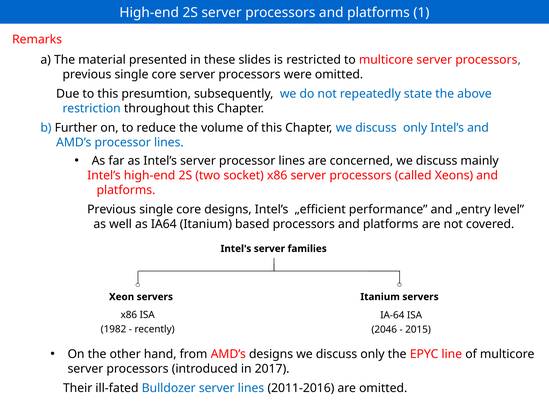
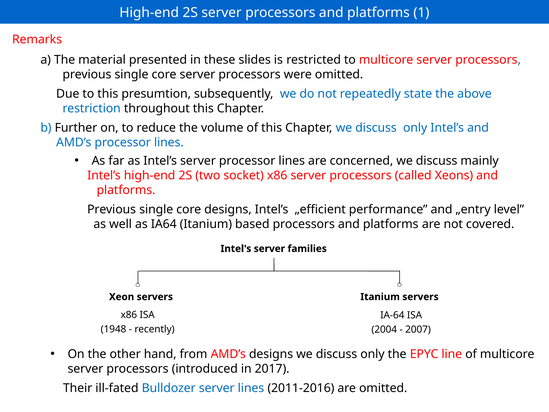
1982: 1982 -> 1948 (113, 329)
2046: 2046 -> 2004 (384, 329)
2015: 2015 -> 2007 (418, 329)
